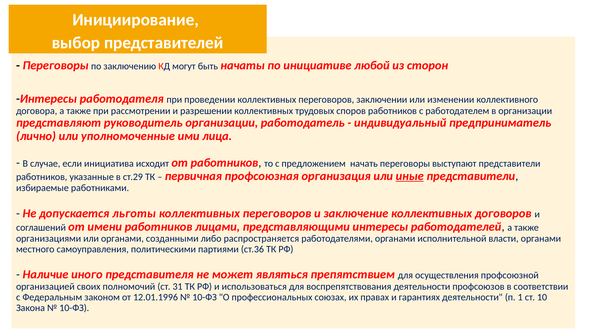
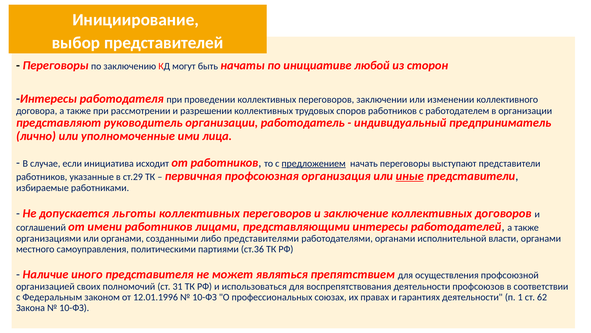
предложением underline: none -> present (314, 163)
распространяется: распространяется -> представителями (261, 238)
10: 10 -> 62 (542, 297)
